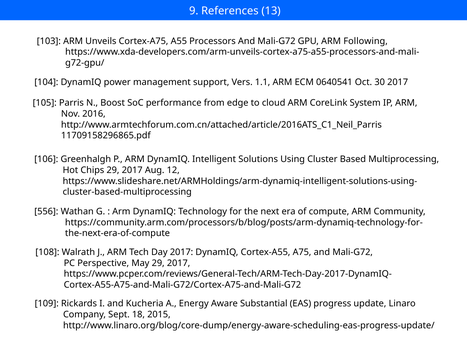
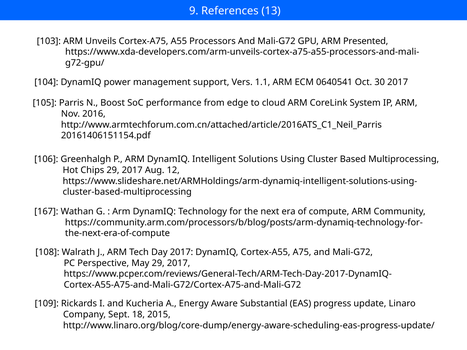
Following: Following -> Presented (366, 41)
11709158296865.pdf: 11709158296865.pdf -> 20161406151154.pdf (106, 136)
556: 556 -> 167 (46, 212)
